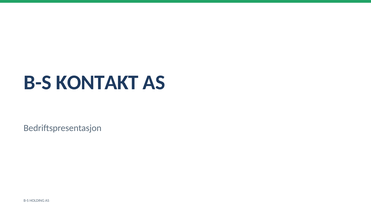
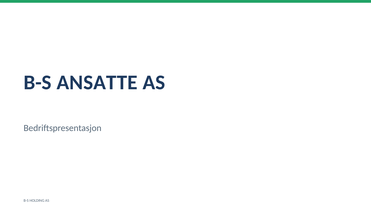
KONTAKT: KONTAKT -> ANSATTE (97, 82)
